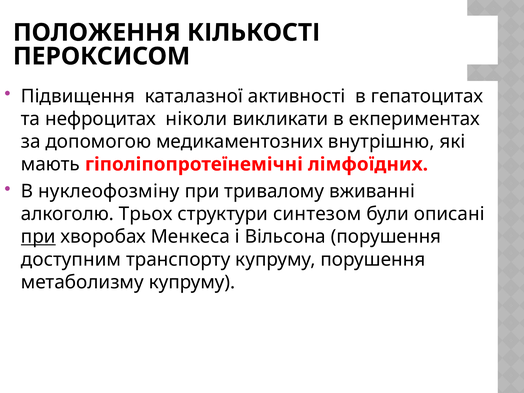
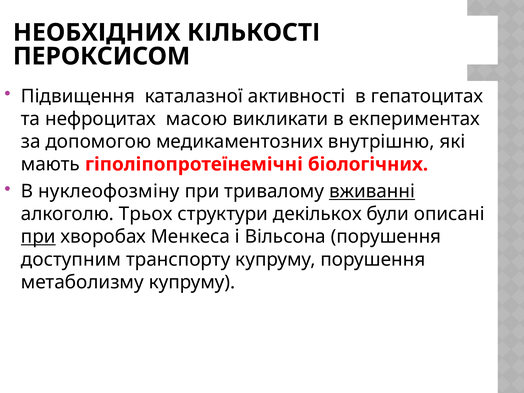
ПОЛОЖЕННЯ: ПОЛОЖЕННЯ -> НЕОБХІДНИХ (97, 33)
ніколи: ніколи -> масою (196, 119)
лімфоїдних: лімфоїдних -> біологічних (368, 164)
вживанні underline: none -> present (372, 191)
синтезом: синтезом -> декількох (317, 214)
